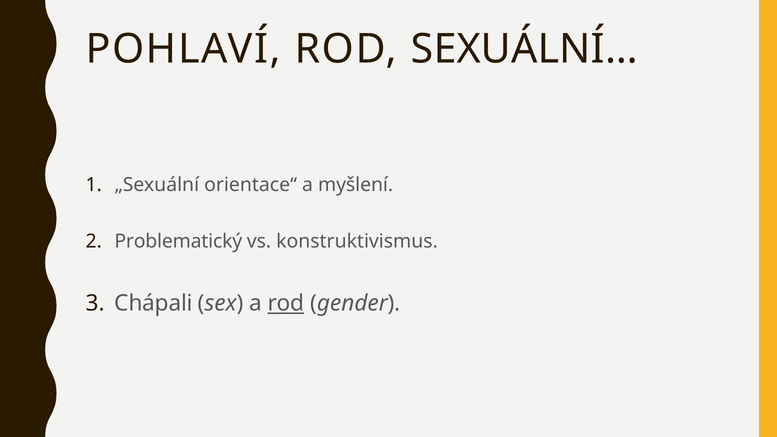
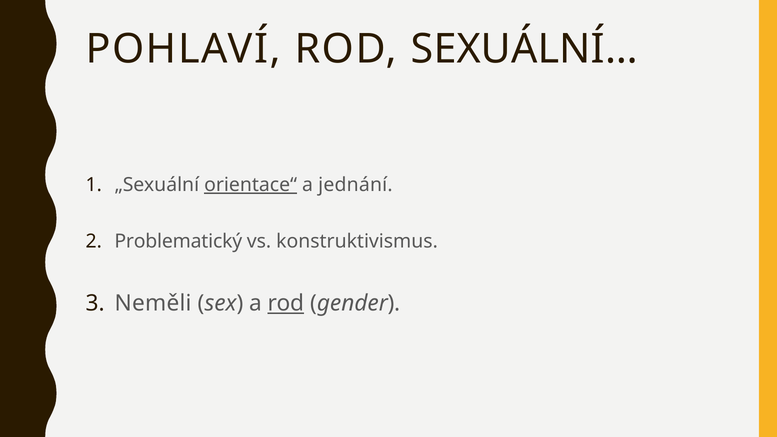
orientace“ underline: none -> present (251, 185)
myšlení: myšlení -> jednání (355, 185)
Chápali: Chápali -> Neměli (153, 304)
